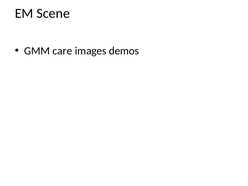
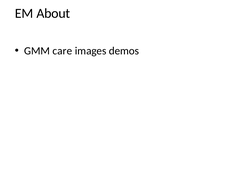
Scene: Scene -> About (53, 13)
